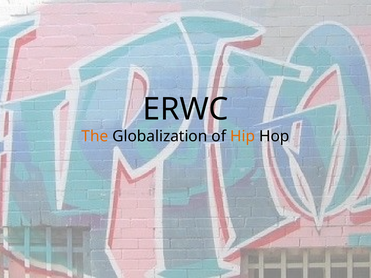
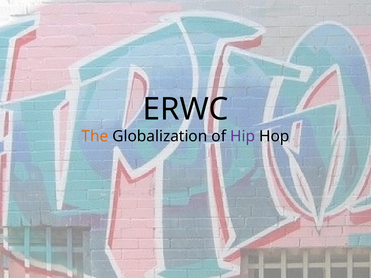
Hip colour: orange -> purple (243, 136)
